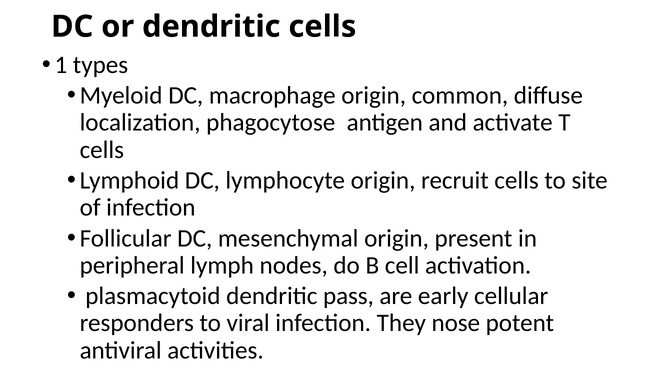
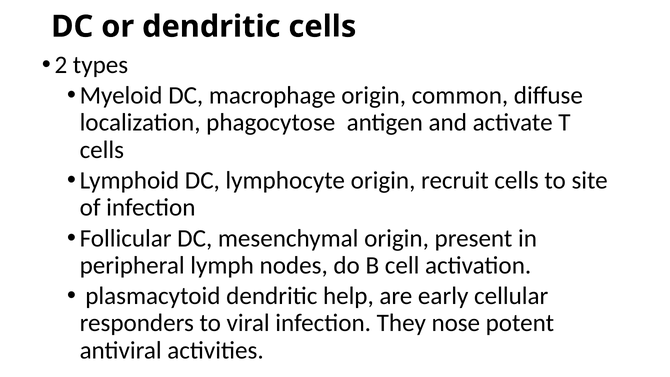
1: 1 -> 2 (61, 65)
pass: pass -> help (348, 296)
